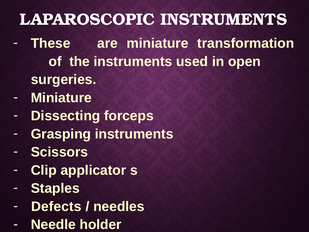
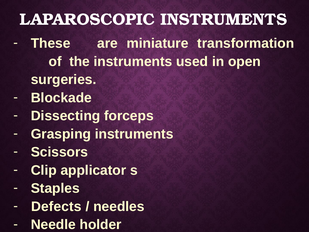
Miniature: Miniature -> Blockade (61, 98)
